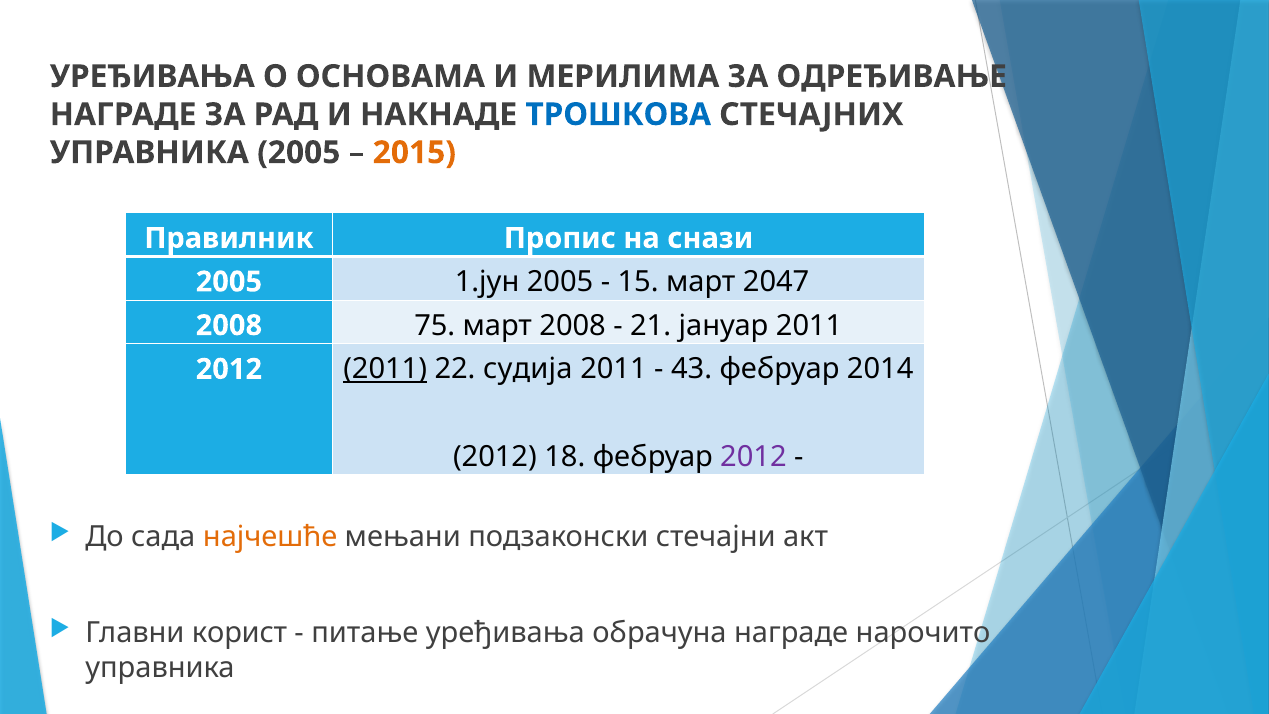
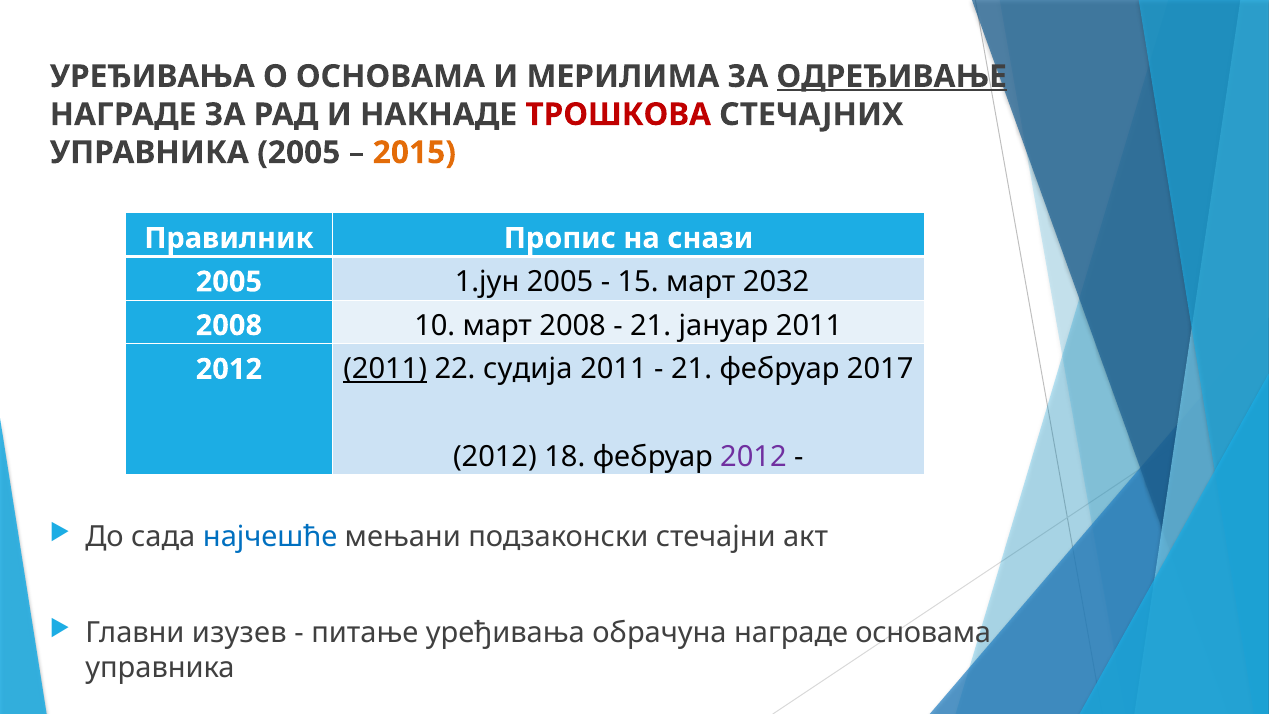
ОДРЕЂИВАЊЕ underline: none -> present (892, 76)
ТРОШКОВА colour: blue -> red (618, 115)
2047: 2047 -> 2032 (776, 282)
75: 75 -> 10 (435, 325)
43: 43 -> 21 (692, 369)
2014: 2014 -> 2017 (880, 369)
најчешће colour: orange -> blue (270, 536)
корист: корист -> изузев (239, 632)
награде нарочито: нарочито -> основама (923, 632)
